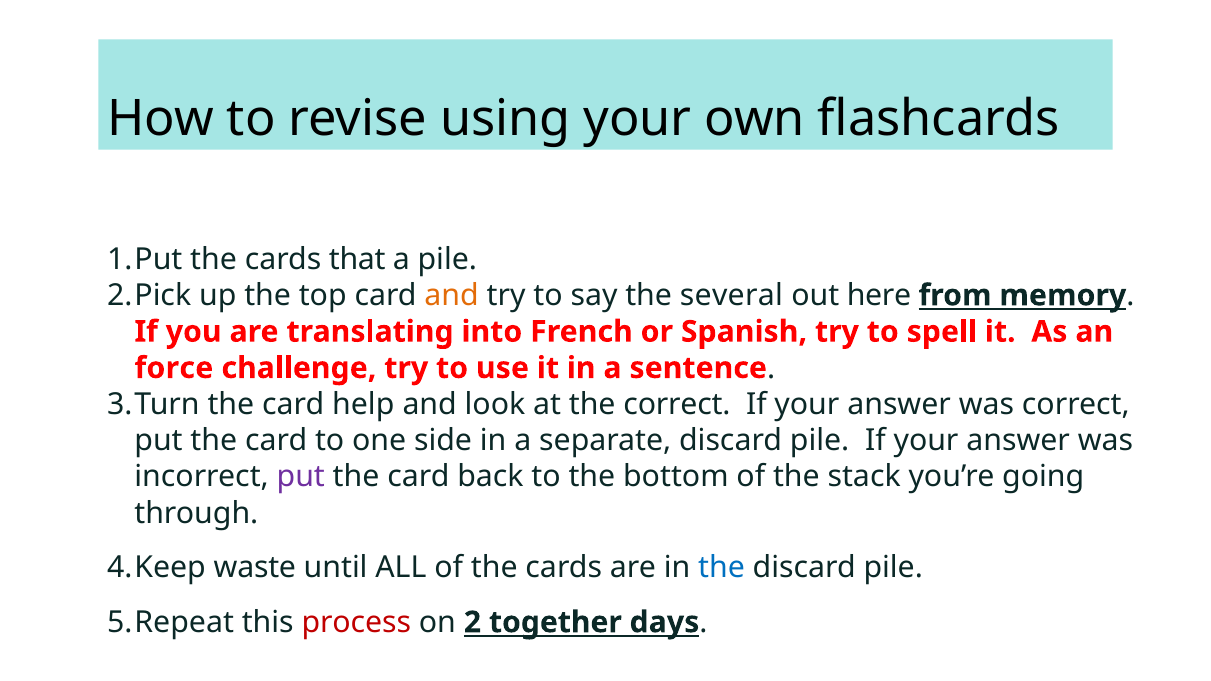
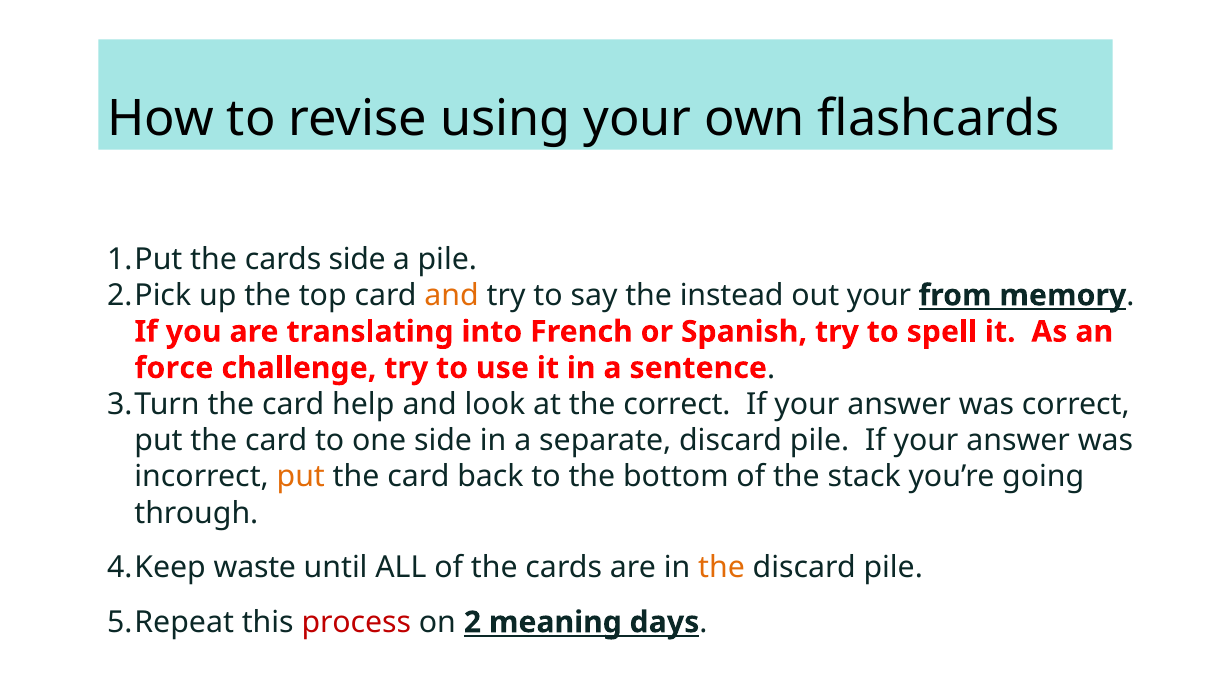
cards that: that -> side (357, 259)
several: several -> instead (732, 295)
out here: here -> your (879, 295)
put colour: purple -> orange (301, 477)
the colour: blue -> orange (722, 568)
together: together -> meaning (555, 622)
